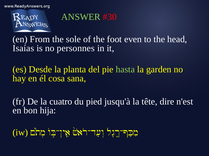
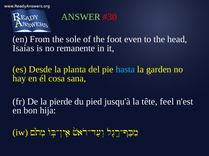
personnes: personnes -> remanente (76, 48)
hasta colour: light green -> light blue (125, 70)
cuatro: cuatro -> pierde (61, 102)
dire: dire -> feel (167, 102)
